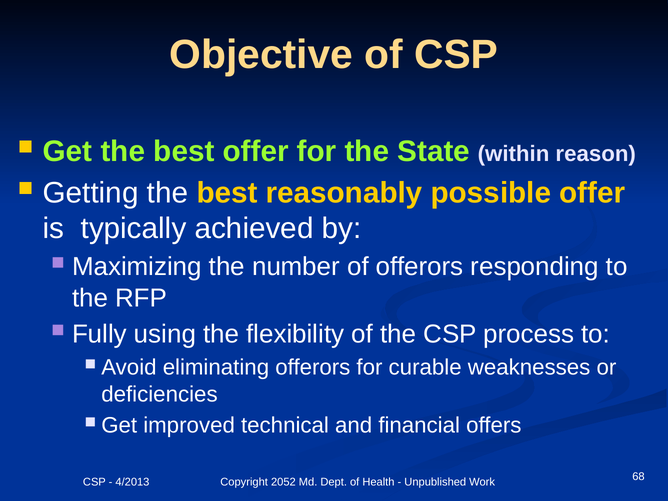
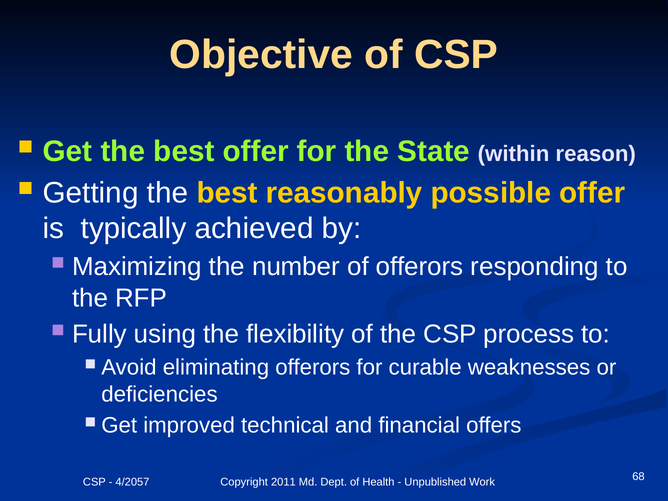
4/2013: 4/2013 -> 4/2057 (132, 482)
2052: 2052 -> 2011 (283, 482)
